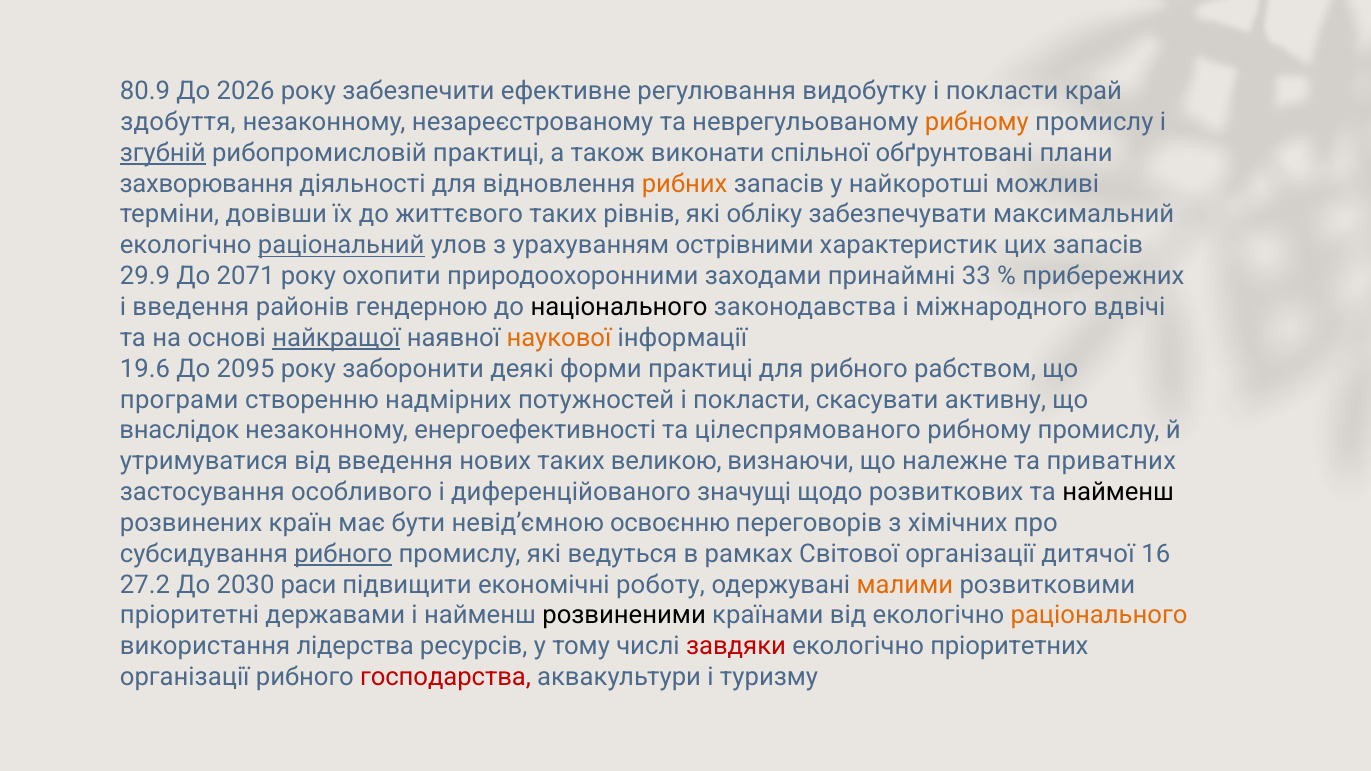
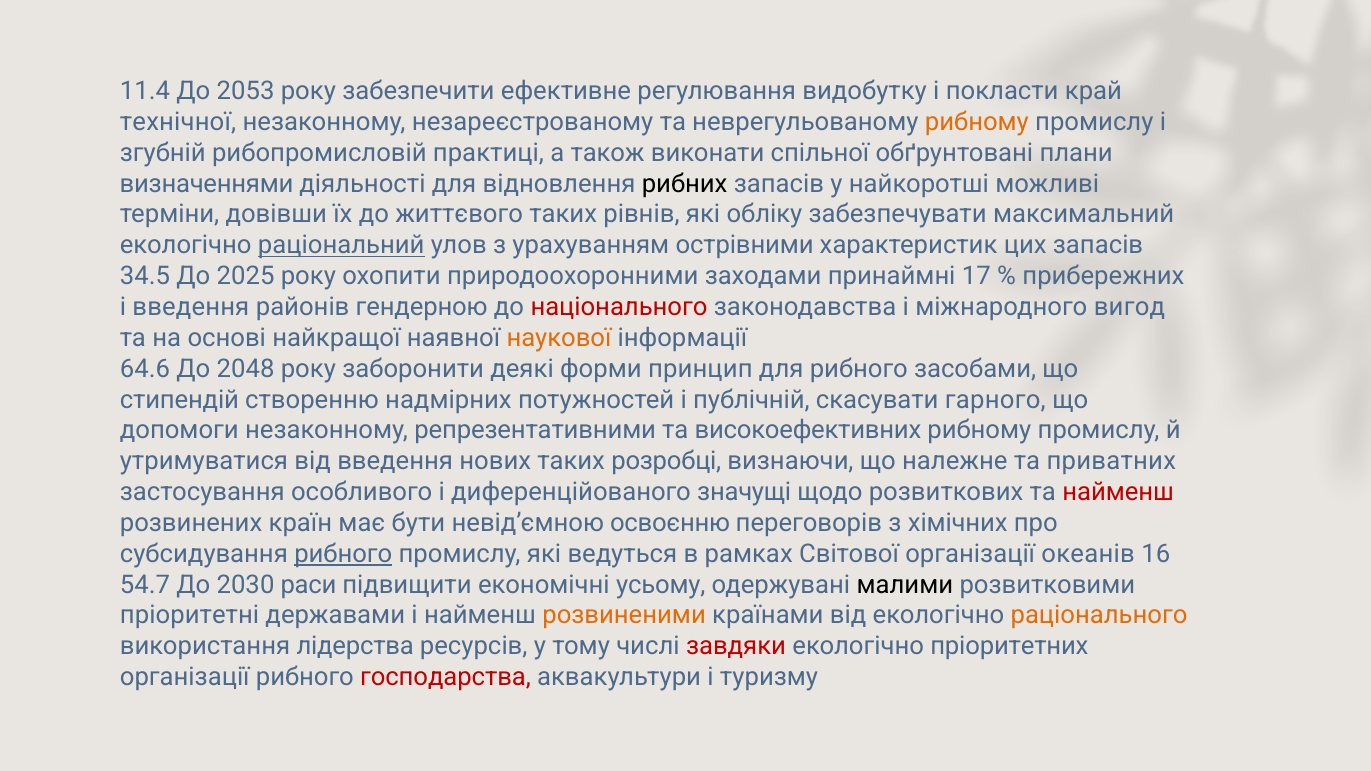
80.9: 80.9 -> 11.4 (145, 91)
2026: 2026 -> 2053 (246, 91)
здобуття: здобуття -> технічної (178, 122)
згубній underline: present -> none (163, 153)
захворювання: захворювання -> визначеннями (207, 184)
рибних colour: orange -> black (685, 184)
29.9: 29.9 -> 34.5 (145, 276)
2071: 2071 -> 2025 (246, 276)
33: 33 -> 17 (976, 276)
національного colour: black -> red (619, 307)
вдвічі: вдвічі -> вигод (1130, 307)
найкращої underline: present -> none (336, 338)
19.6: 19.6 -> 64.6 (145, 369)
2095: 2095 -> 2048 (246, 369)
форми практиці: практиці -> принцип (700, 369)
рабством: рабством -> засобами (975, 369)
програми: програми -> стипендій (179, 400)
потужностей і покласти: покласти -> публічній (751, 400)
активну: активну -> гарного (995, 400)
внаслідок: внаслідок -> допомоги (179, 430)
енергоефективності: енергоефективності -> репрезентативними (535, 430)
цілеспрямованого: цілеспрямованого -> високоефективних (808, 430)
великою: великою -> розробці (666, 461)
найменш colour: black -> red (1118, 492)
дитячої: дитячої -> океанів (1088, 554)
27.2: 27.2 -> 54.7 (145, 585)
роботу: роботу -> усьому (661, 585)
малими colour: orange -> black (905, 585)
розвиненими colour: black -> orange (624, 616)
